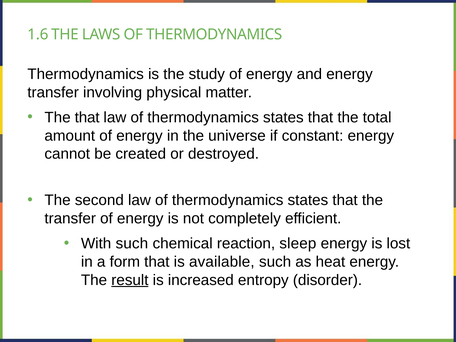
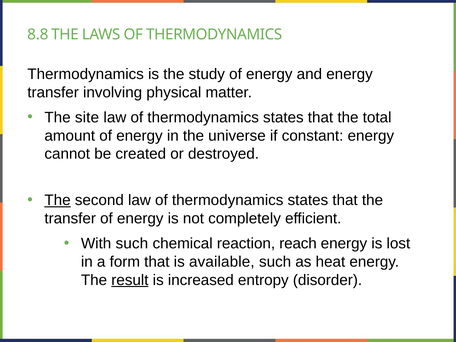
1.6: 1.6 -> 8.8 (38, 35)
The that: that -> site (87, 117)
The underline: none -> present (58, 200)
sleep: sleep -> reach (298, 244)
